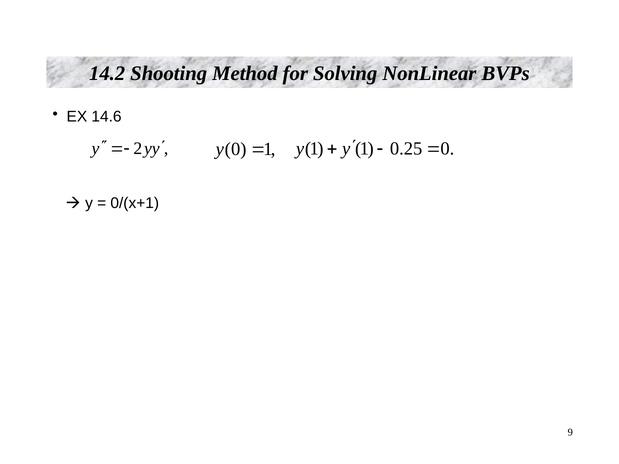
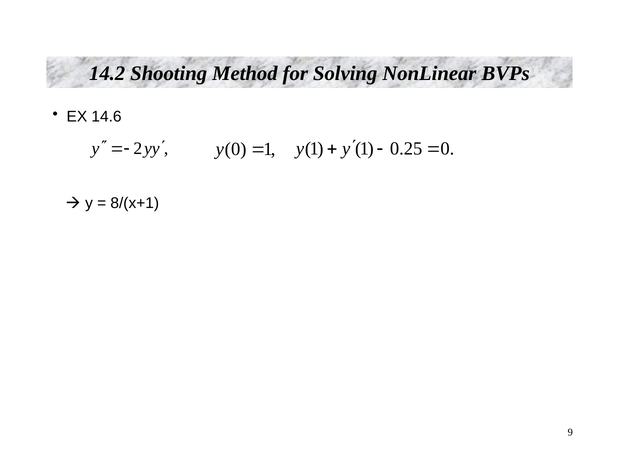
0/(x+1: 0/(x+1 -> 8/(x+1 (135, 203)
